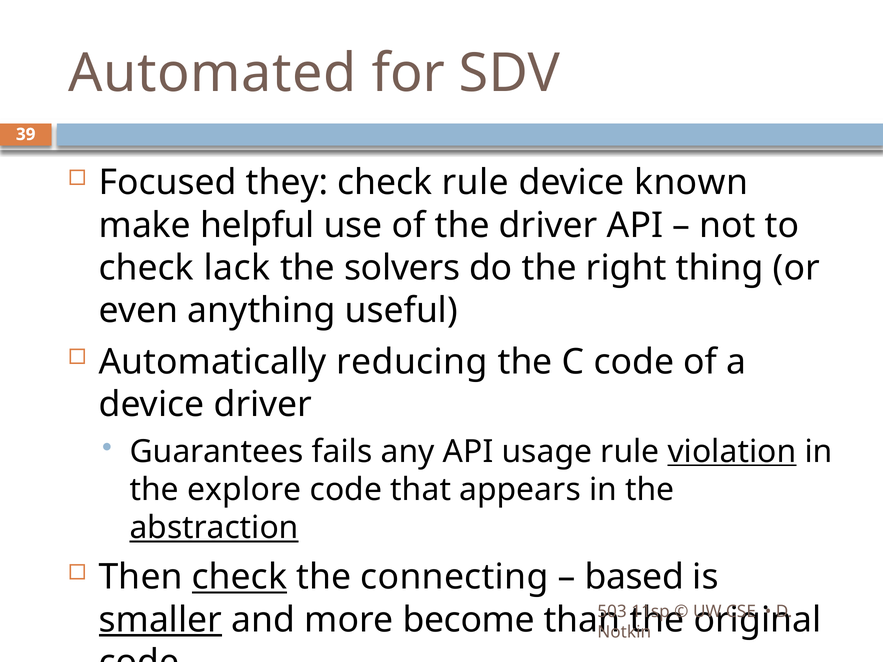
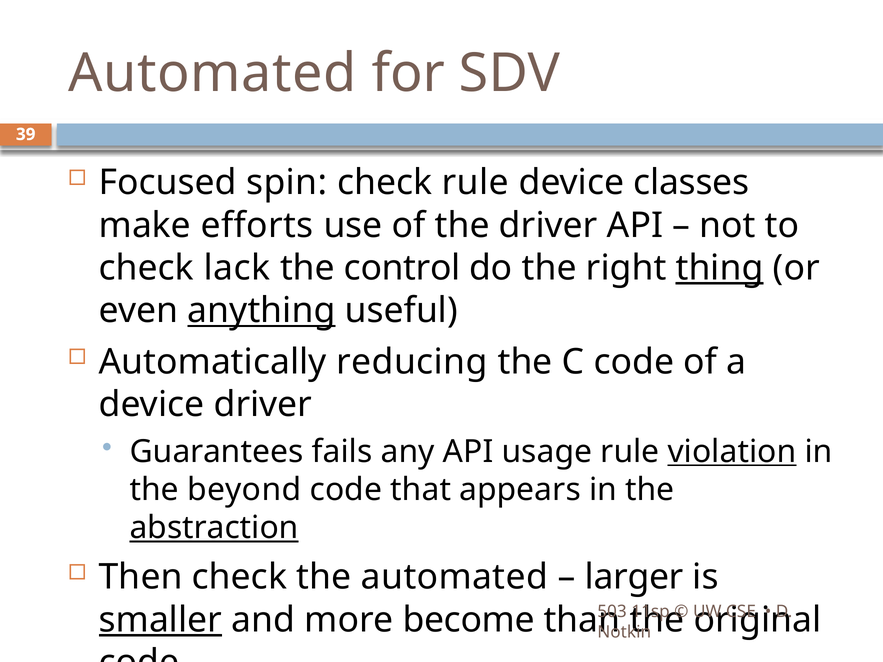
they: they -> spin (287, 183)
known: known -> classes (691, 183)
helpful: helpful -> efforts (257, 225)
solvers: solvers -> control (402, 268)
thing underline: none -> present (720, 268)
anything underline: none -> present (261, 311)
explore: explore -> beyond (244, 490)
check underline: present -> none (239, 577)
the connecting: connecting -> automated (454, 577)
based: based -> larger (634, 577)
